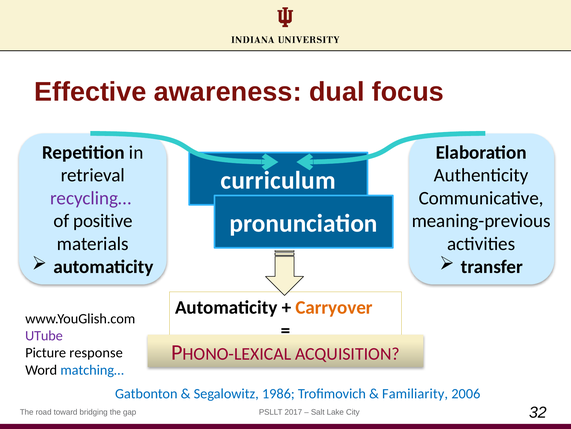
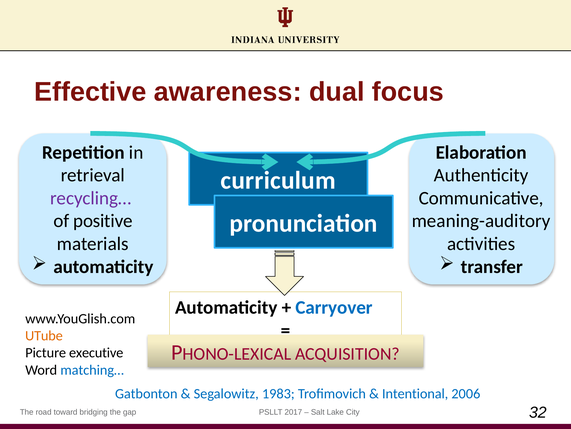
meaning-previous: meaning-previous -> meaning-auditory (481, 221)
Carryover colour: orange -> blue (334, 307)
UTube colour: purple -> orange (44, 335)
response: response -> executive (96, 352)
1986: 1986 -> 1983 (278, 393)
Familiarity: Familiarity -> Intentional (415, 393)
